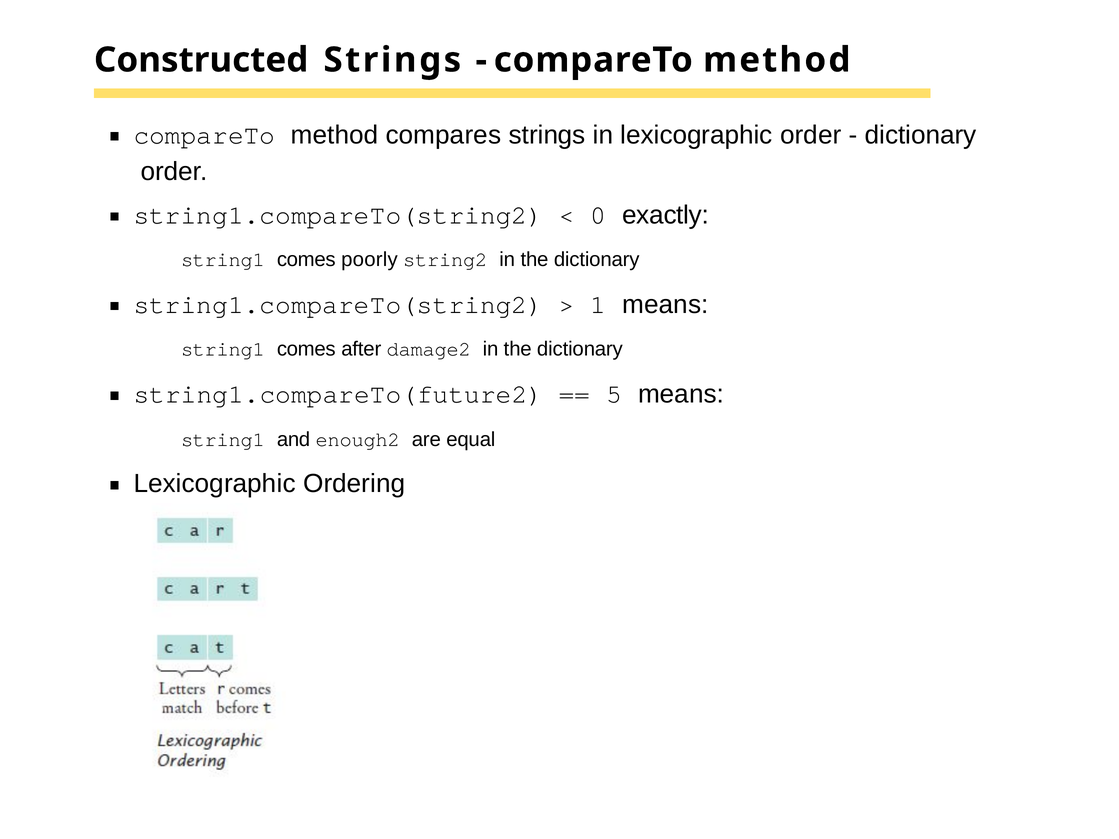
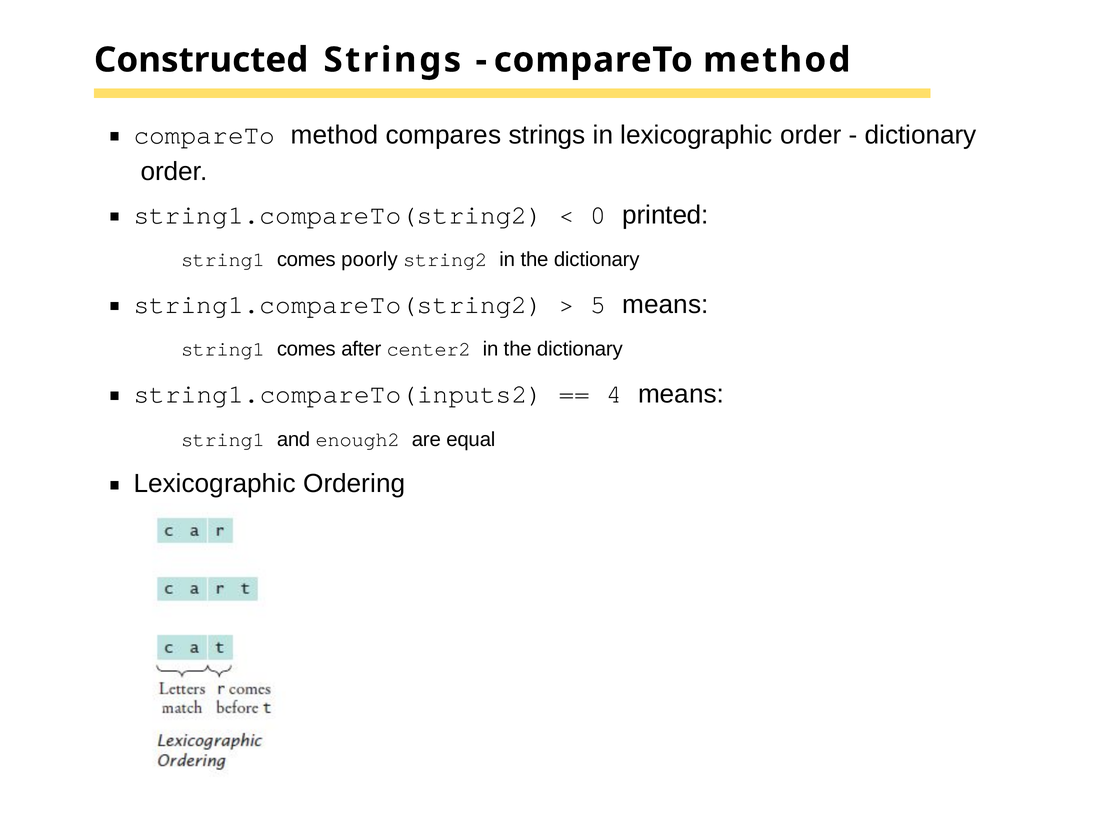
exactly: exactly -> printed (666, 215)
1: 1 -> 5 (598, 305)
damage2: damage2 -> center2 (429, 349)
string1.compareTo(future2: string1.compareTo(future2 -> string1.compareTo(inputs2 (338, 394)
5: 5 -> 4 (614, 394)
